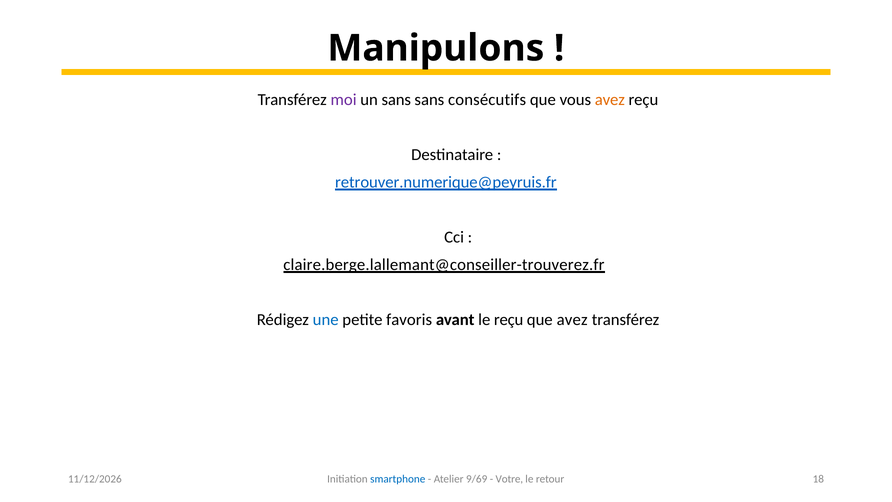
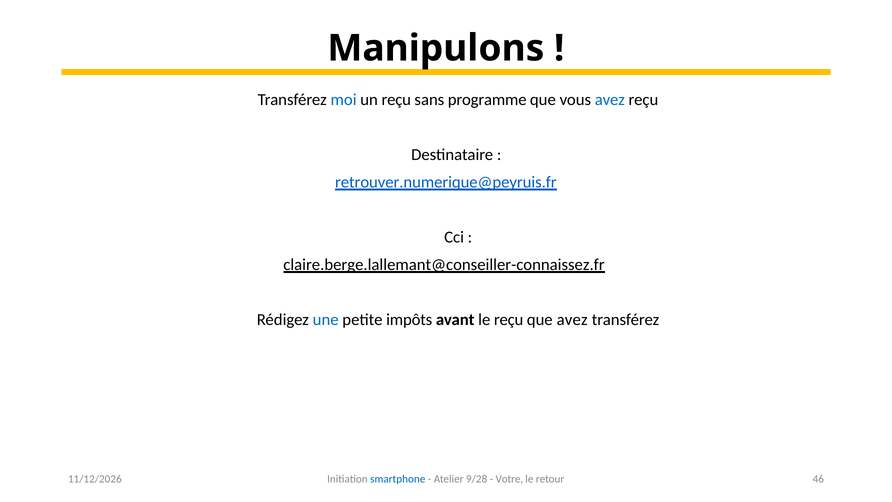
moi colour: purple -> blue (344, 100)
un sans: sans -> reçu (396, 100)
consécutifs: consécutifs -> programme (487, 100)
avez colour: orange -> blue (610, 100)
claire.berge.lallemant@conseiller-trouverez.fr: claire.berge.lallemant@conseiller-trouverez.fr -> claire.berge.lallemant@conseiller-connaissez.fr (444, 265)
favoris: favoris -> impôts (409, 319)
9/69: 9/69 -> 9/28 (477, 479)
18: 18 -> 46 (818, 479)
